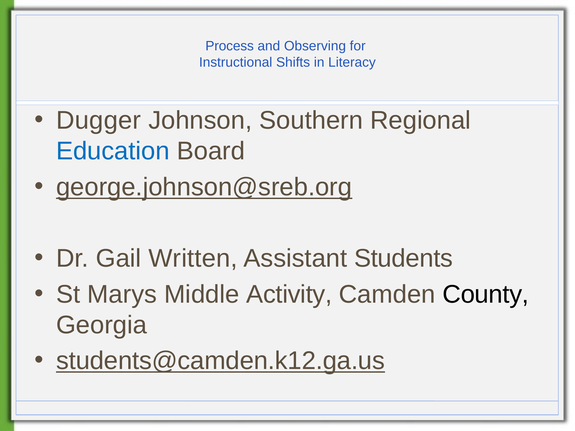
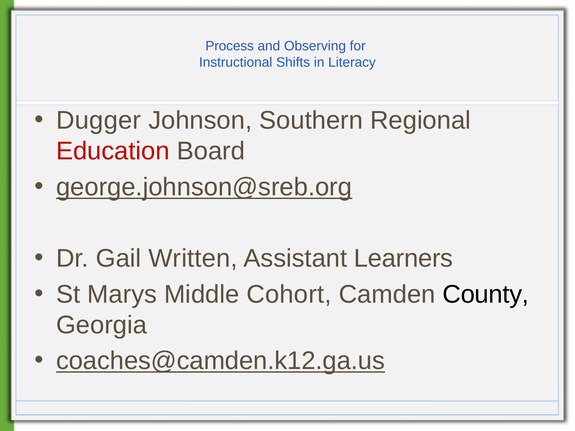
Education colour: blue -> red (113, 151)
Students: Students -> Learners (404, 259)
Activity: Activity -> Cohort (289, 294)
students@camden.k12.ga.us: students@camden.k12.ga.us -> coaches@camden.k12.ga.us (220, 361)
